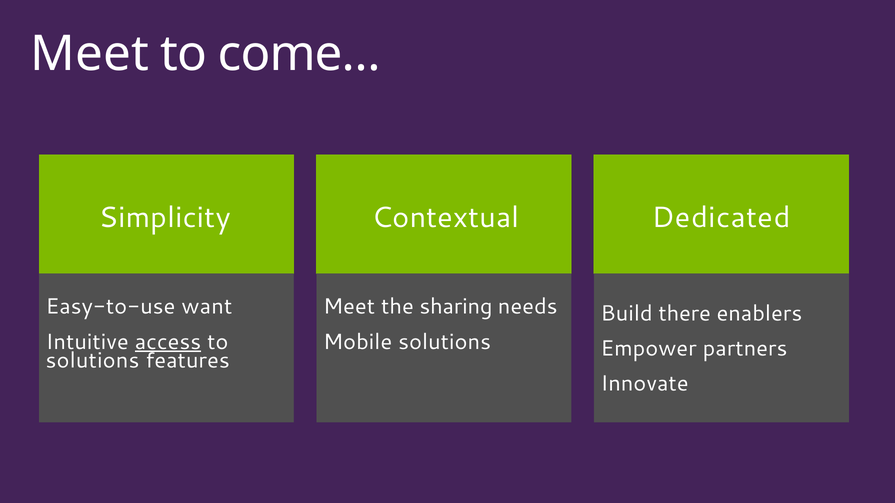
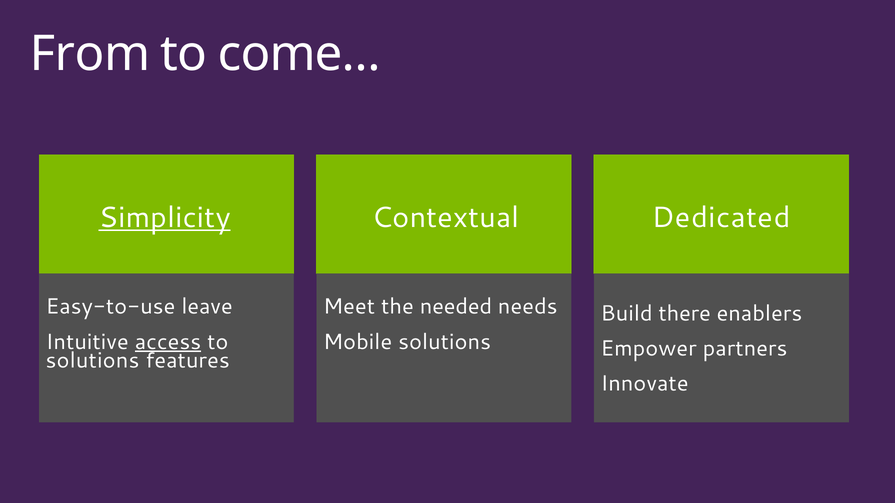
Meet: Meet -> From (90, 54)
Simplicity underline: none -> present (165, 218)
want: want -> leave (207, 307)
sharing: sharing -> needed (456, 307)
